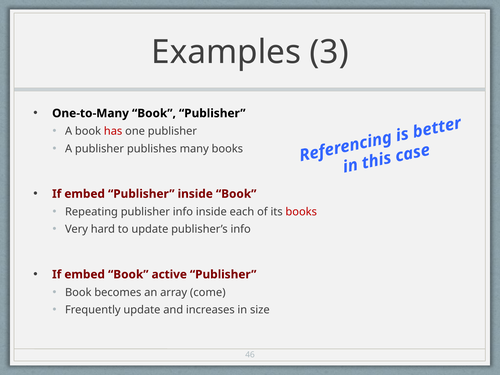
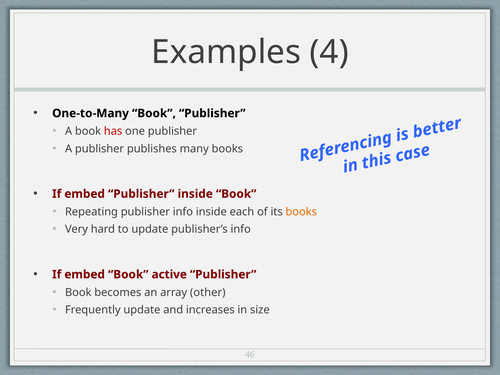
3: 3 -> 4 (329, 52)
books colour: red -> orange (301, 212)
come: come -> other (208, 292)
